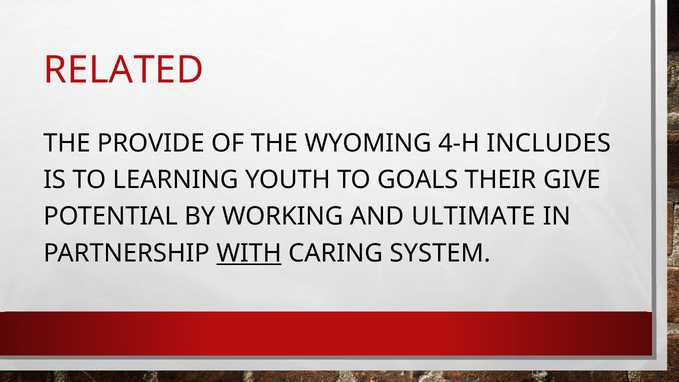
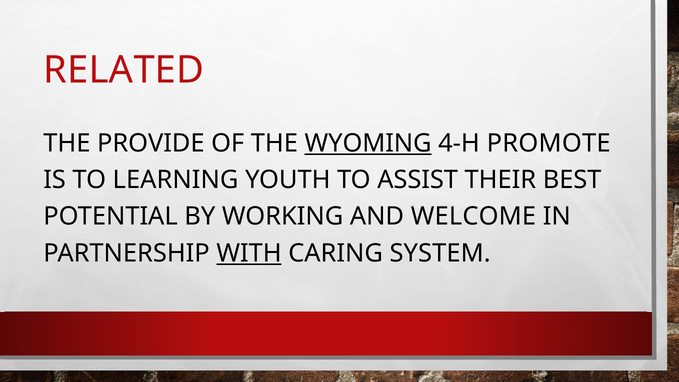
WYOMING underline: none -> present (368, 143)
INCLUDES: INCLUDES -> PROMOTE (549, 143)
GOALS: GOALS -> ASSIST (418, 180)
GIVE: GIVE -> BEST (572, 180)
ULTIMATE: ULTIMATE -> WELCOME (473, 217)
